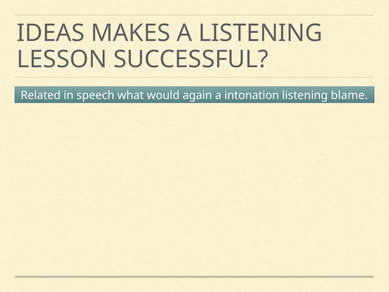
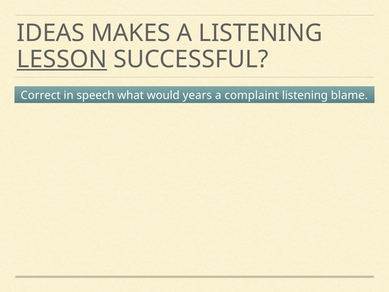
LESSON underline: none -> present (62, 59)
Related: Related -> Correct (41, 95)
again: again -> years (197, 95)
intonation: intonation -> complaint (252, 95)
